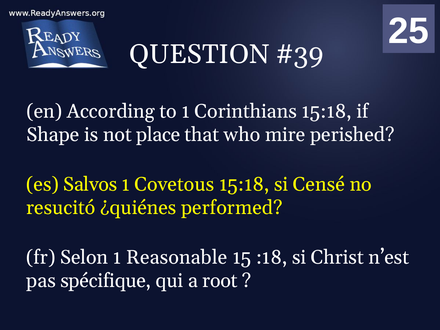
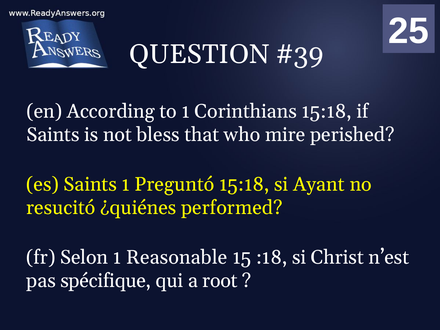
Shape: Shape -> Saints (53, 135)
place: place -> bless (158, 135)
es Salvos: Salvos -> Saints (90, 184)
Covetous: Covetous -> Preguntó (174, 184)
Censé: Censé -> Ayant (319, 184)
